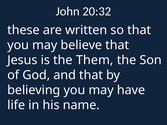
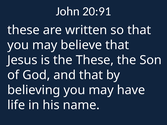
20:32: 20:32 -> 20:91 (97, 11)
the Them: Them -> These (95, 60)
